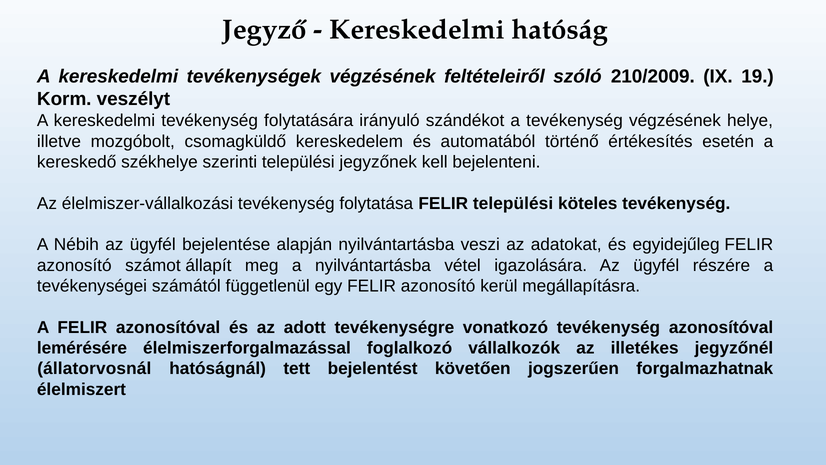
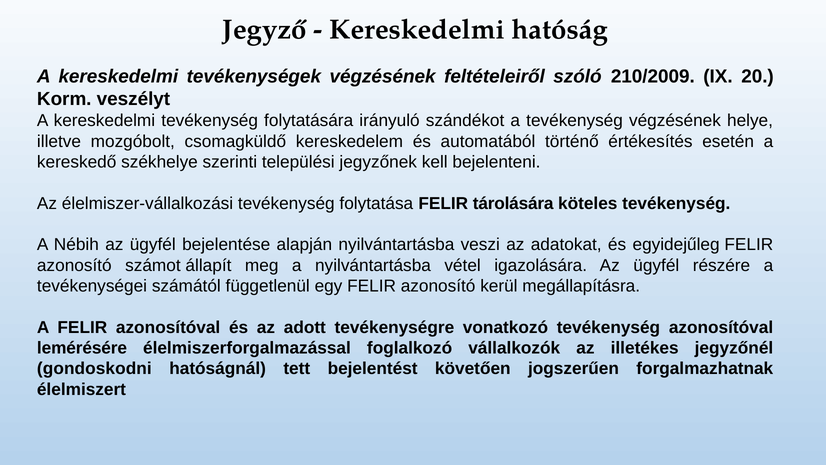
19: 19 -> 20 (758, 76)
FELIR települési: települési -> tárolására (513, 203)
állatorvosnál: állatorvosnál -> gondoskodni (94, 369)
